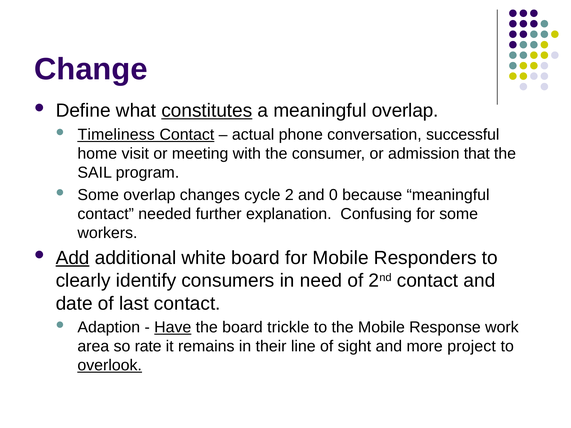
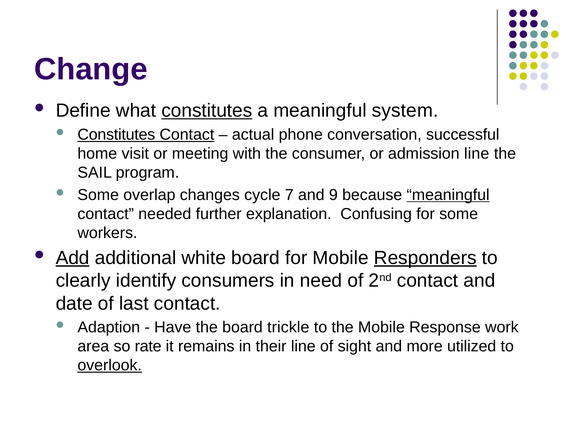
meaningful overlap: overlap -> system (405, 111)
Timeliness: Timeliness -> Constitutes (116, 135)
admission that: that -> line (477, 154)
2: 2 -> 7 (289, 195)
0: 0 -> 9 (333, 195)
meaningful underline: none -> present (448, 195)
Responders underline: none -> present (425, 258)
Have underline: present -> none (173, 328)
project: project -> utilized (472, 347)
